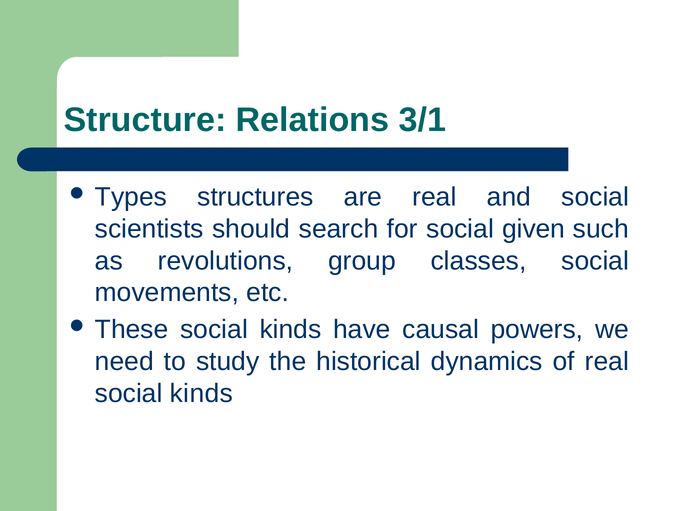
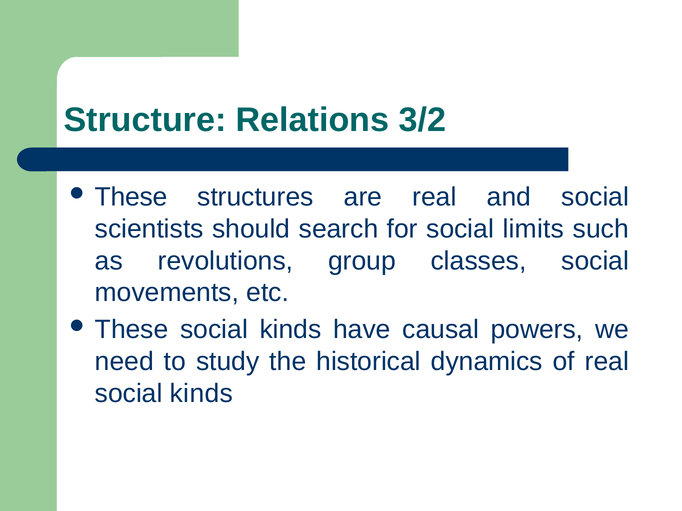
3/1: 3/1 -> 3/2 (423, 120)
Types: Types -> These (131, 197)
given: given -> limits (533, 229)
